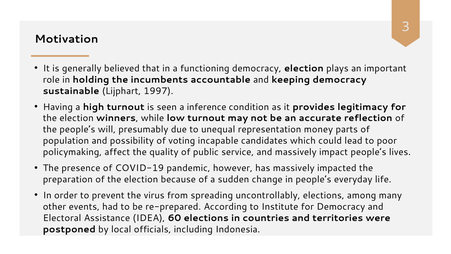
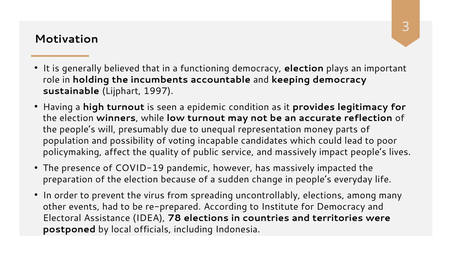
inference: inference -> epidemic (206, 107)
60: 60 -> 78 (174, 218)
